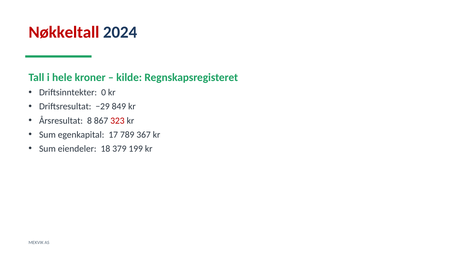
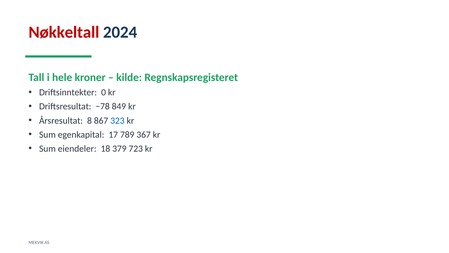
−29: −29 -> −78 (103, 106)
323 colour: red -> blue (117, 120)
199: 199 -> 723 (136, 148)
